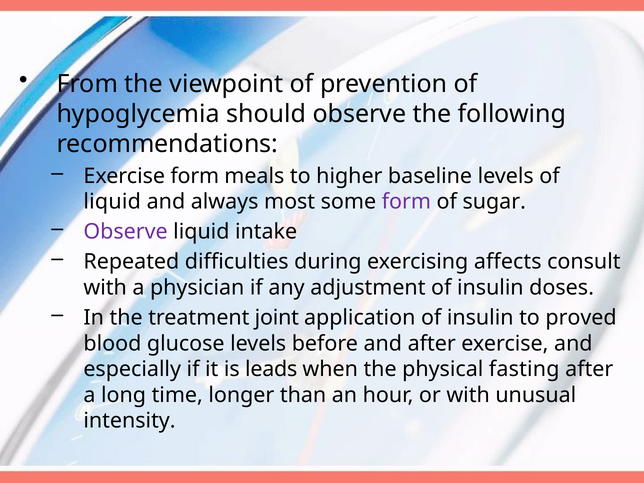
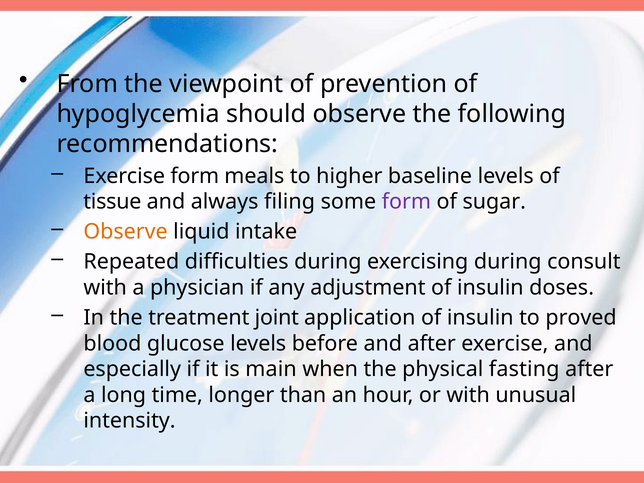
liquid: liquid -> tissue (112, 202)
most: most -> filing (290, 202)
Observe colour: purple -> orange (126, 232)
exercising affects: affects -> during (508, 262)
leads: leads -> main (271, 369)
